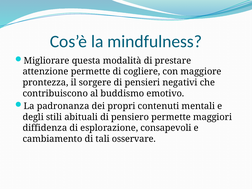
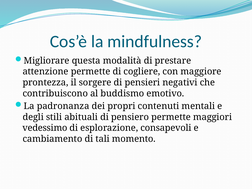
diffidenza: diffidenza -> vedessimo (45, 128)
osservare: osservare -> momento (134, 139)
